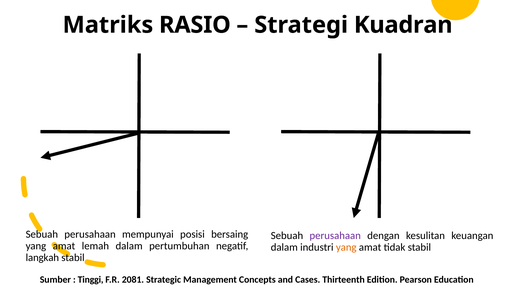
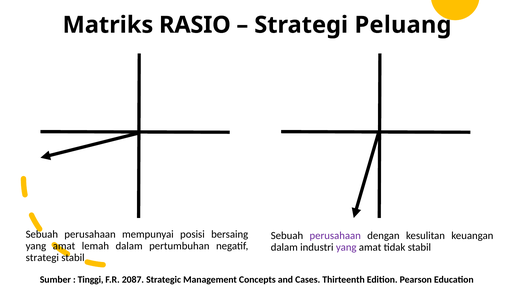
Kuadran: Kuadran -> Peluang (403, 25)
yang colour: orange -> purple (346, 247)
langkah: langkah -> strategi (42, 257)
2081: 2081 -> 2087 (133, 279)
